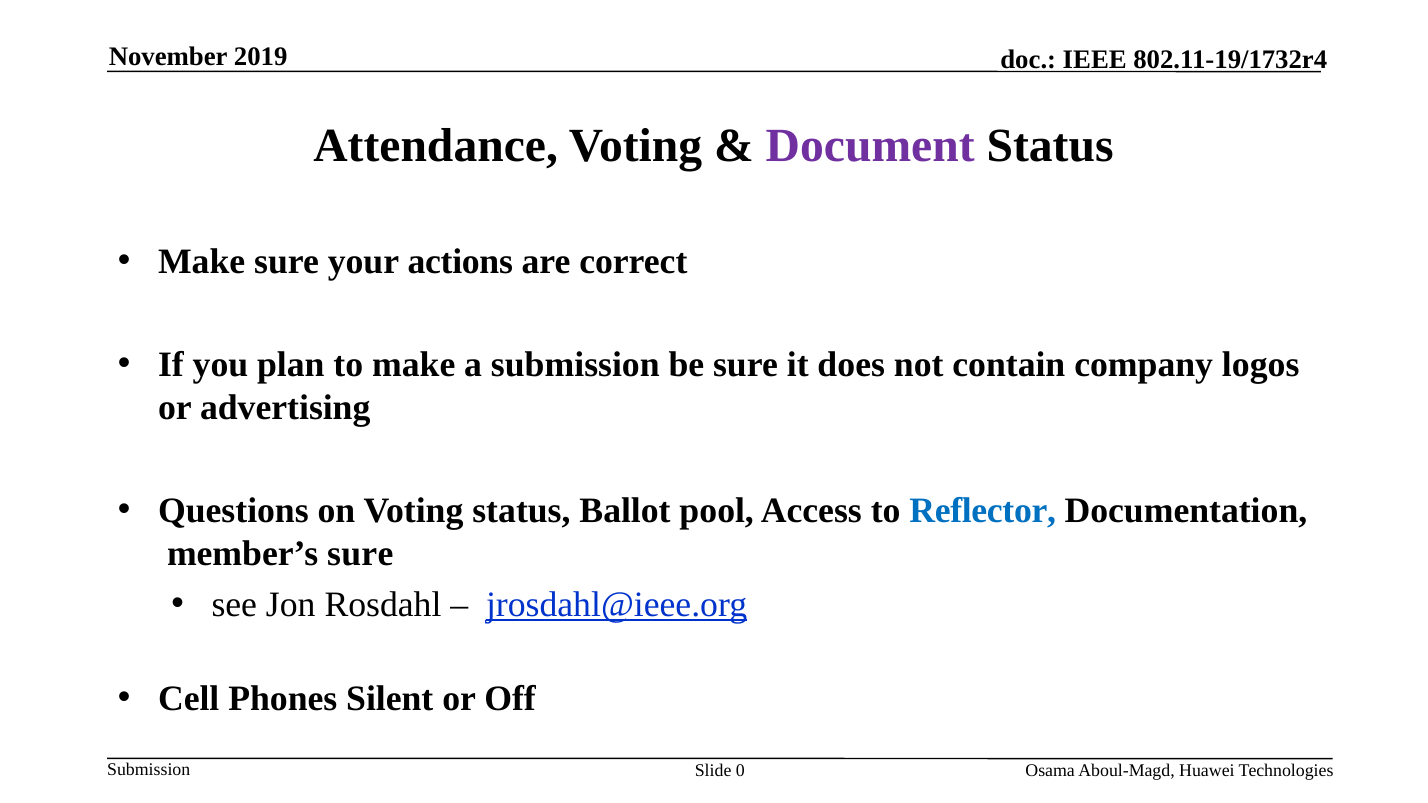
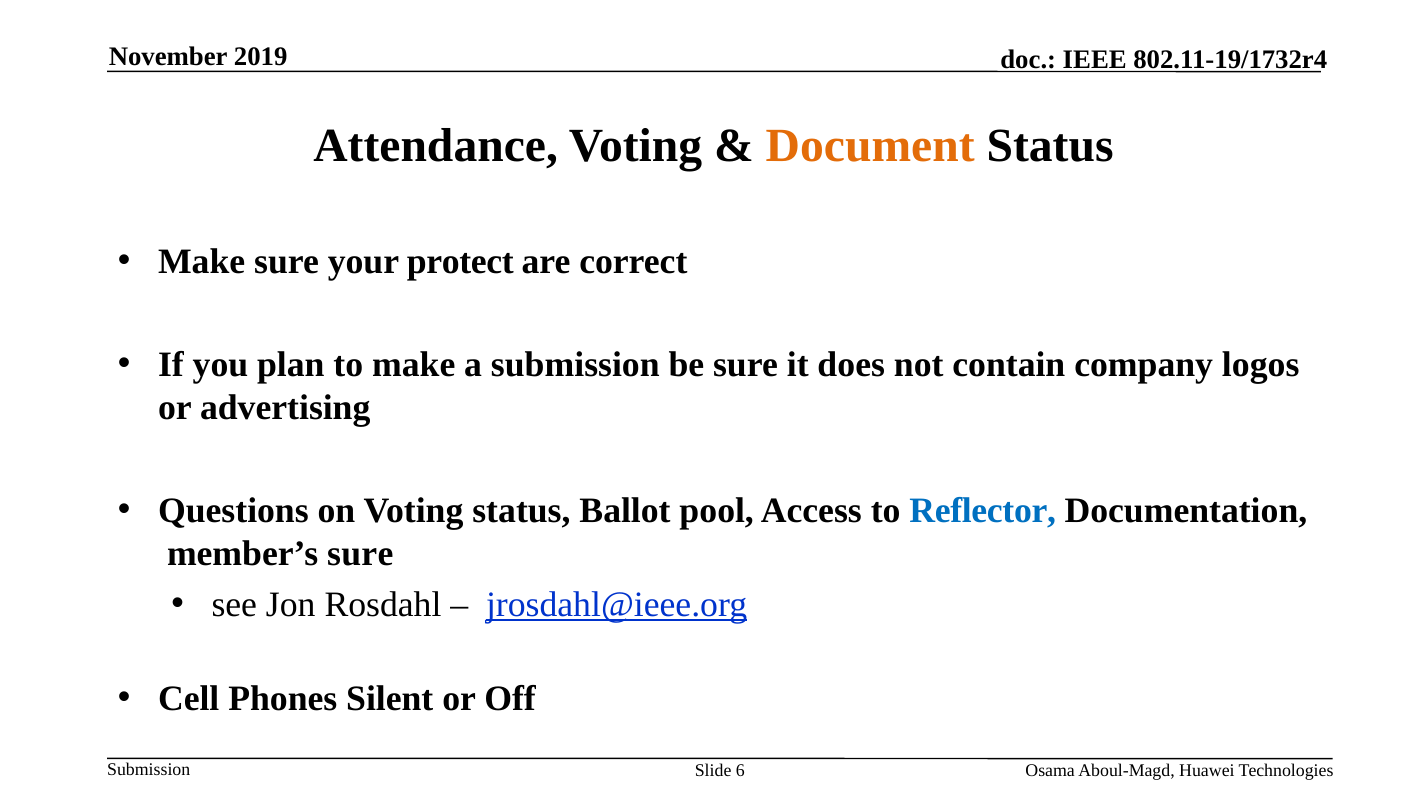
Document colour: purple -> orange (870, 146)
actions: actions -> protect (460, 261)
0: 0 -> 6 (740, 770)
